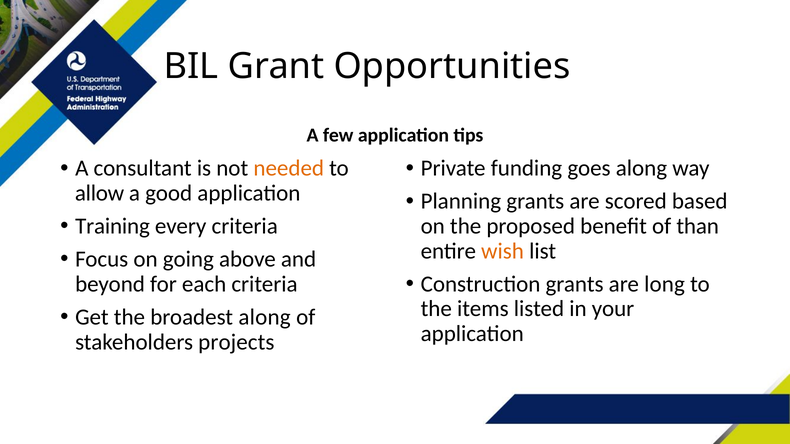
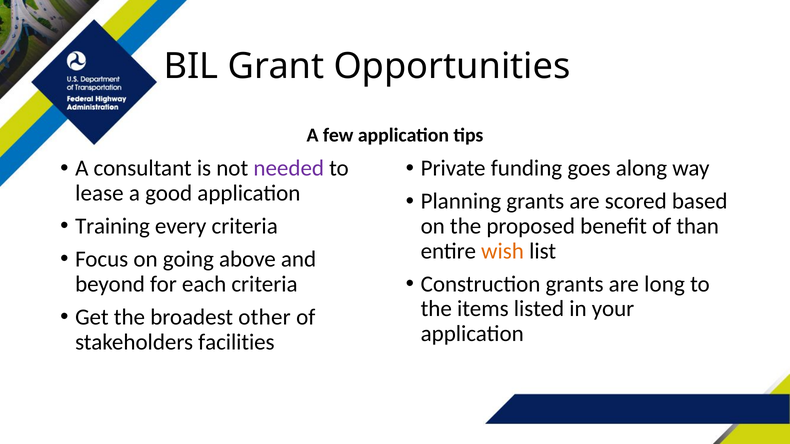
needed colour: orange -> purple (289, 168)
allow: allow -> lease (99, 193)
broadest along: along -> other (265, 317)
projects: projects -> facilities (236, 342)
